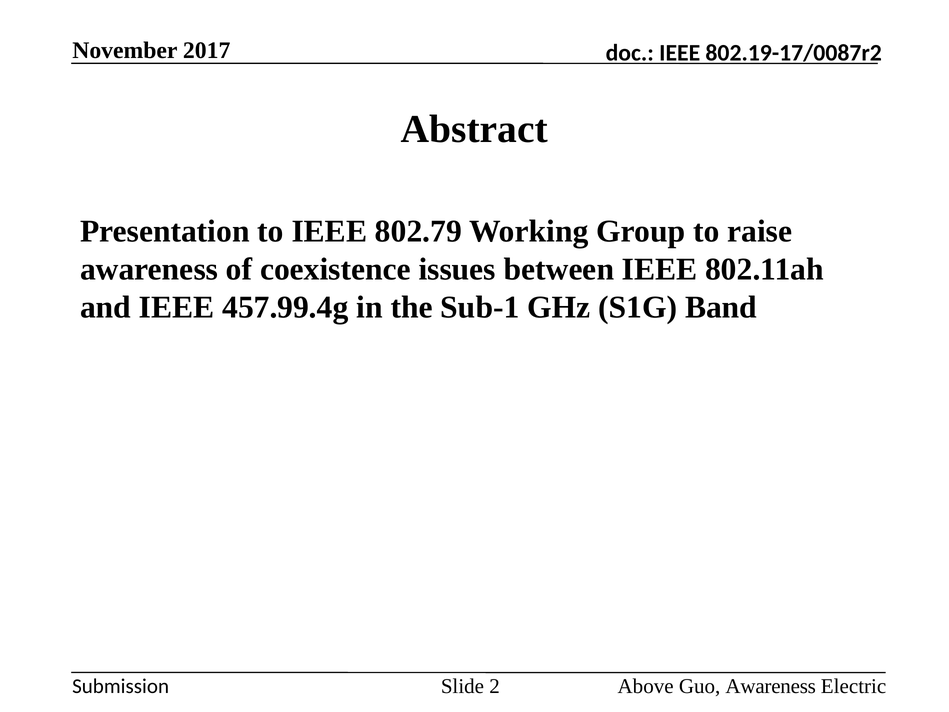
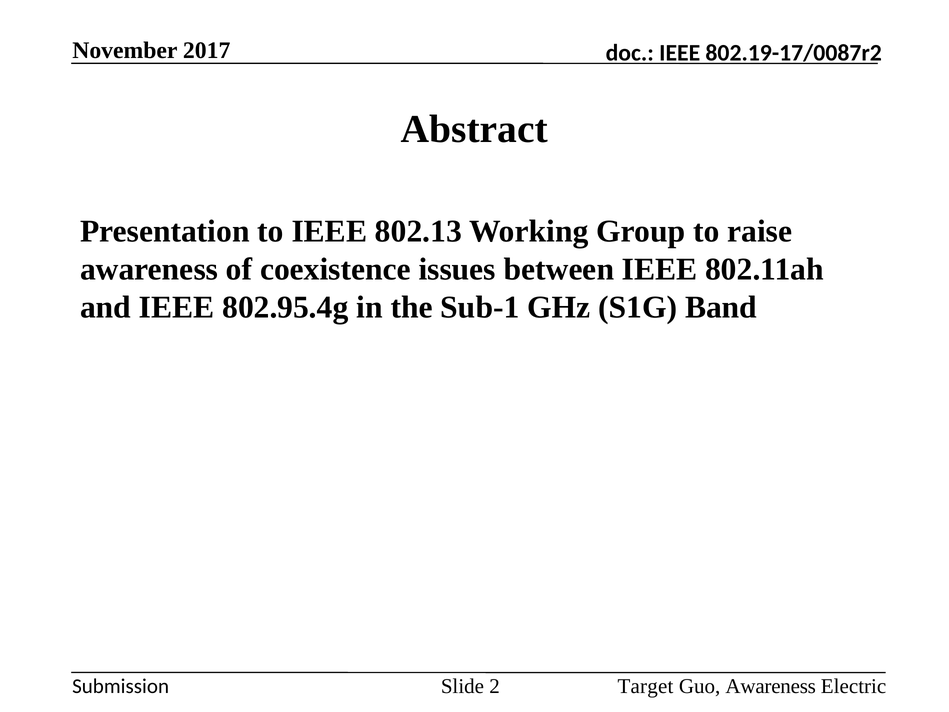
802.79: 802.79 -> 802.13 (418, 231)
457.99.4g: 457.99.4g -> 802.95.4g (285, 307)
Above: Above -> Target (645, 686)
